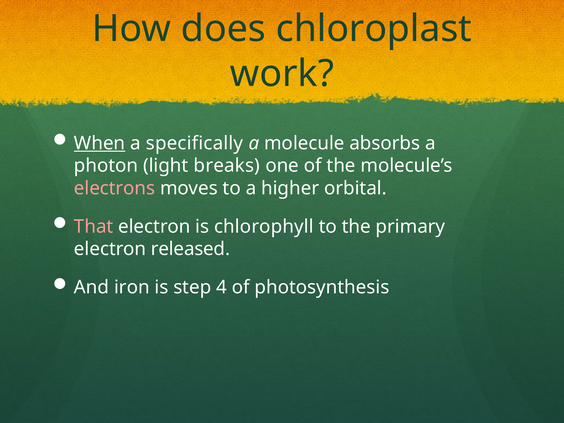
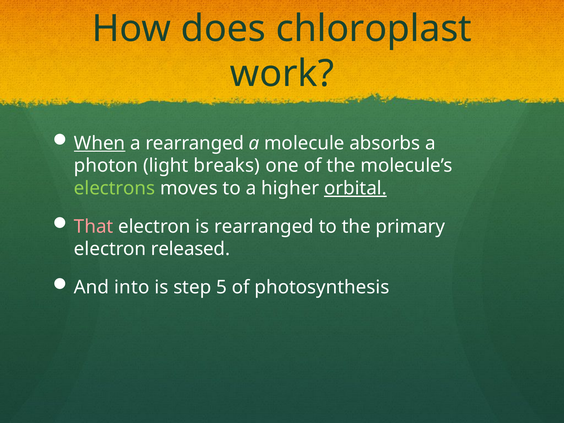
a specifically: specifically -> rearranged (195, 143)
electrons colour: pink -> light green (115, 188)
orbital underline: none -> present (355, 188)
is chlorophyll: chlorophyll -> rearranged (264, 226)
iron: iron -> into (132, 287)
4: 4 -> 5 (222, 287)
